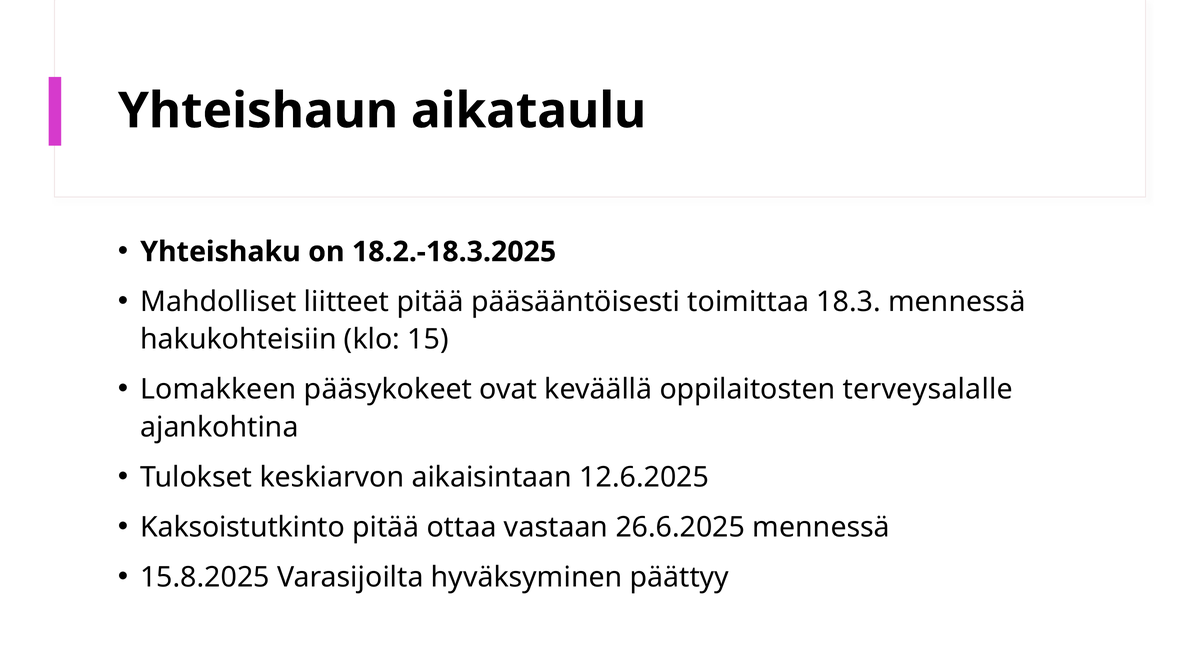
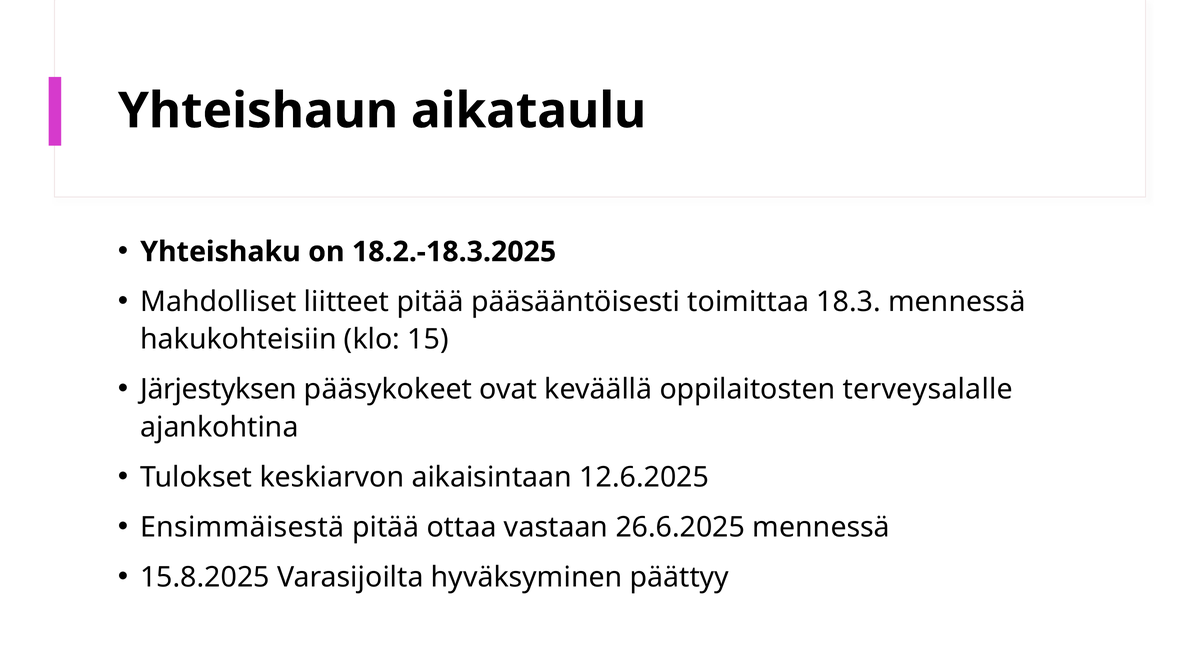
Lomakkeen: Lomakkeen -> Järjestyksen (219, 389)
Kaksoistutkinto: Kaksoistutkinto -> Ensimmäisestä (242, 527)
